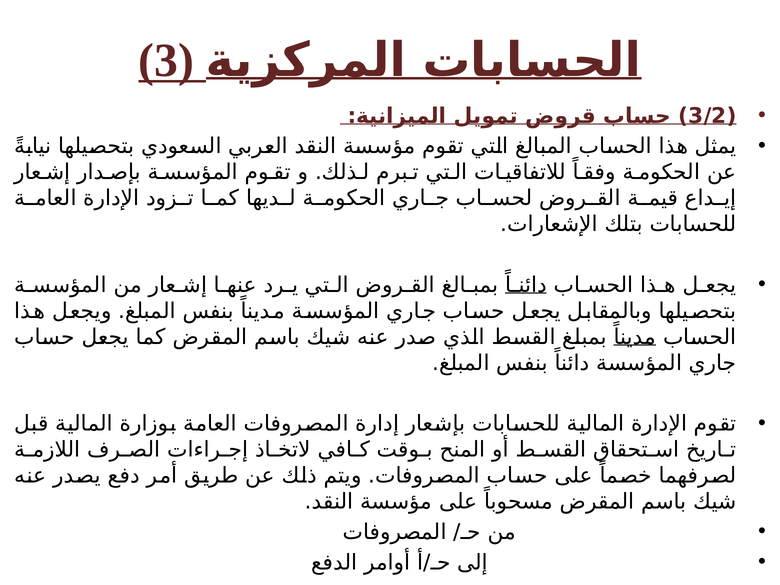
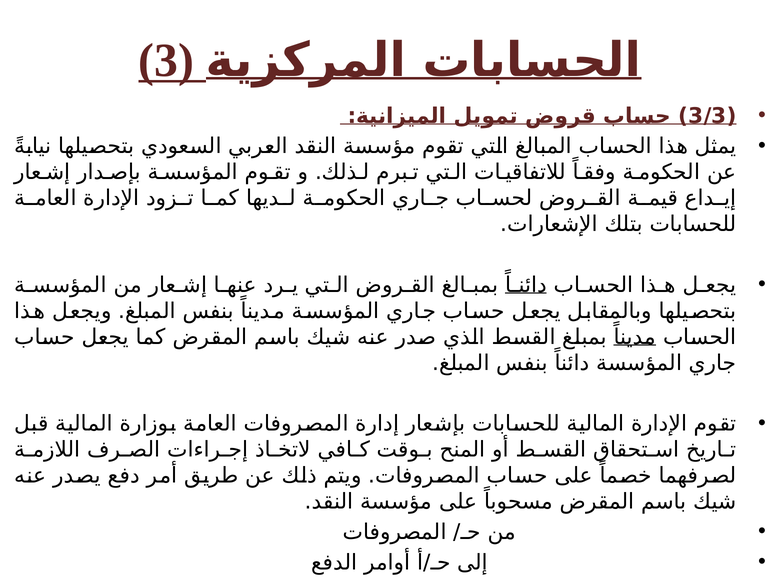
3/2: 3/2 -> 3/3 (708, 116)
